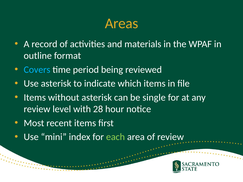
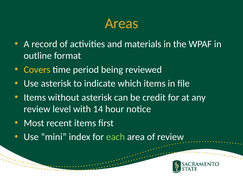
Covers colour: light blue -> yellow (37, 70)
single: single -> credit (154, 98)
28: 28 -> 14 (98, 109)
